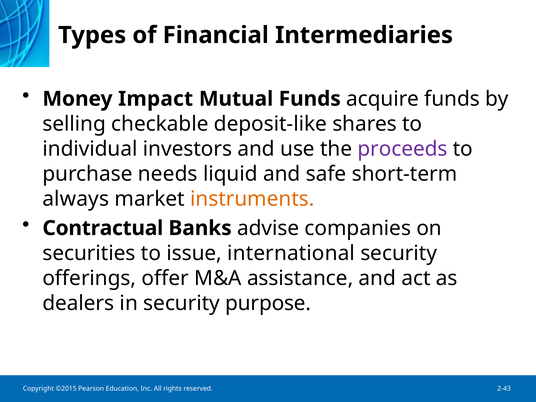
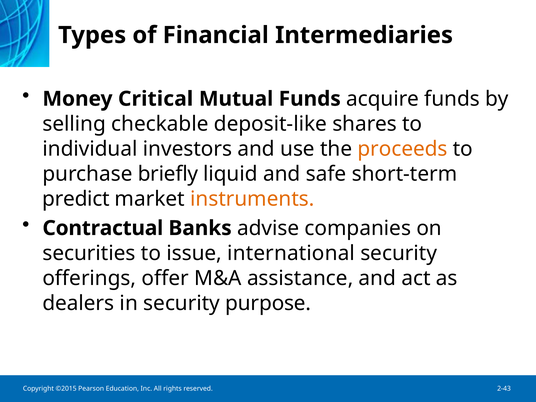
Impact: Impact -> Critical (156, 99)
proceeds colour: purple -> orange (403, 149)
needs: needs -> briefly (168, 174)
always: always -> predict (76, 199)
